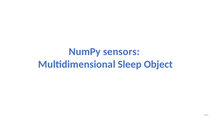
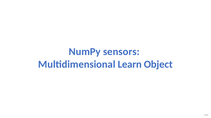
Sleep: Sleep -> Learn (130, 65)
